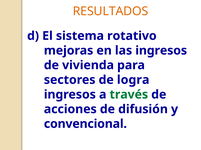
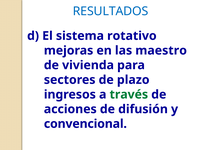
RESULTADOS colour: orange -> blue (111, 11)
las ingresos: ingresos -> maestro (161, 51)
logra: logra -> plazo (133, 80)
